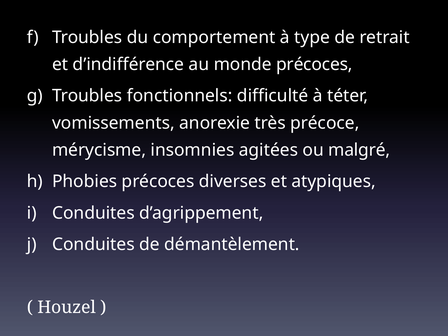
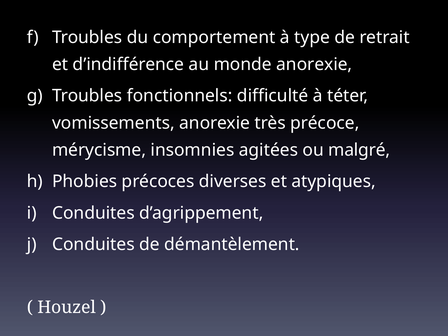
monde précoces: précoces -> anorexie (314, 64)
